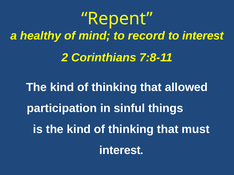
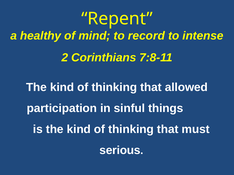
to interest: interest -> intense (203, 36)
interest: interest -> serious (120, 151)
